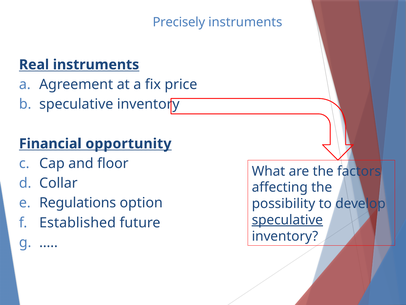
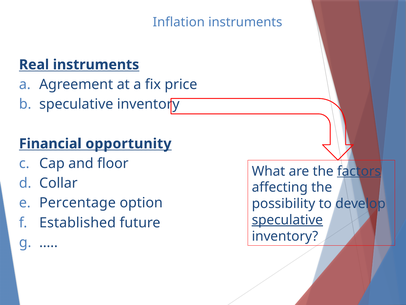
Precisely: Precisely -> Inflation (179, 22)
factors underline: none -> present (359, 171)
Regulations: Regulations -> Percentage (78, 203)
